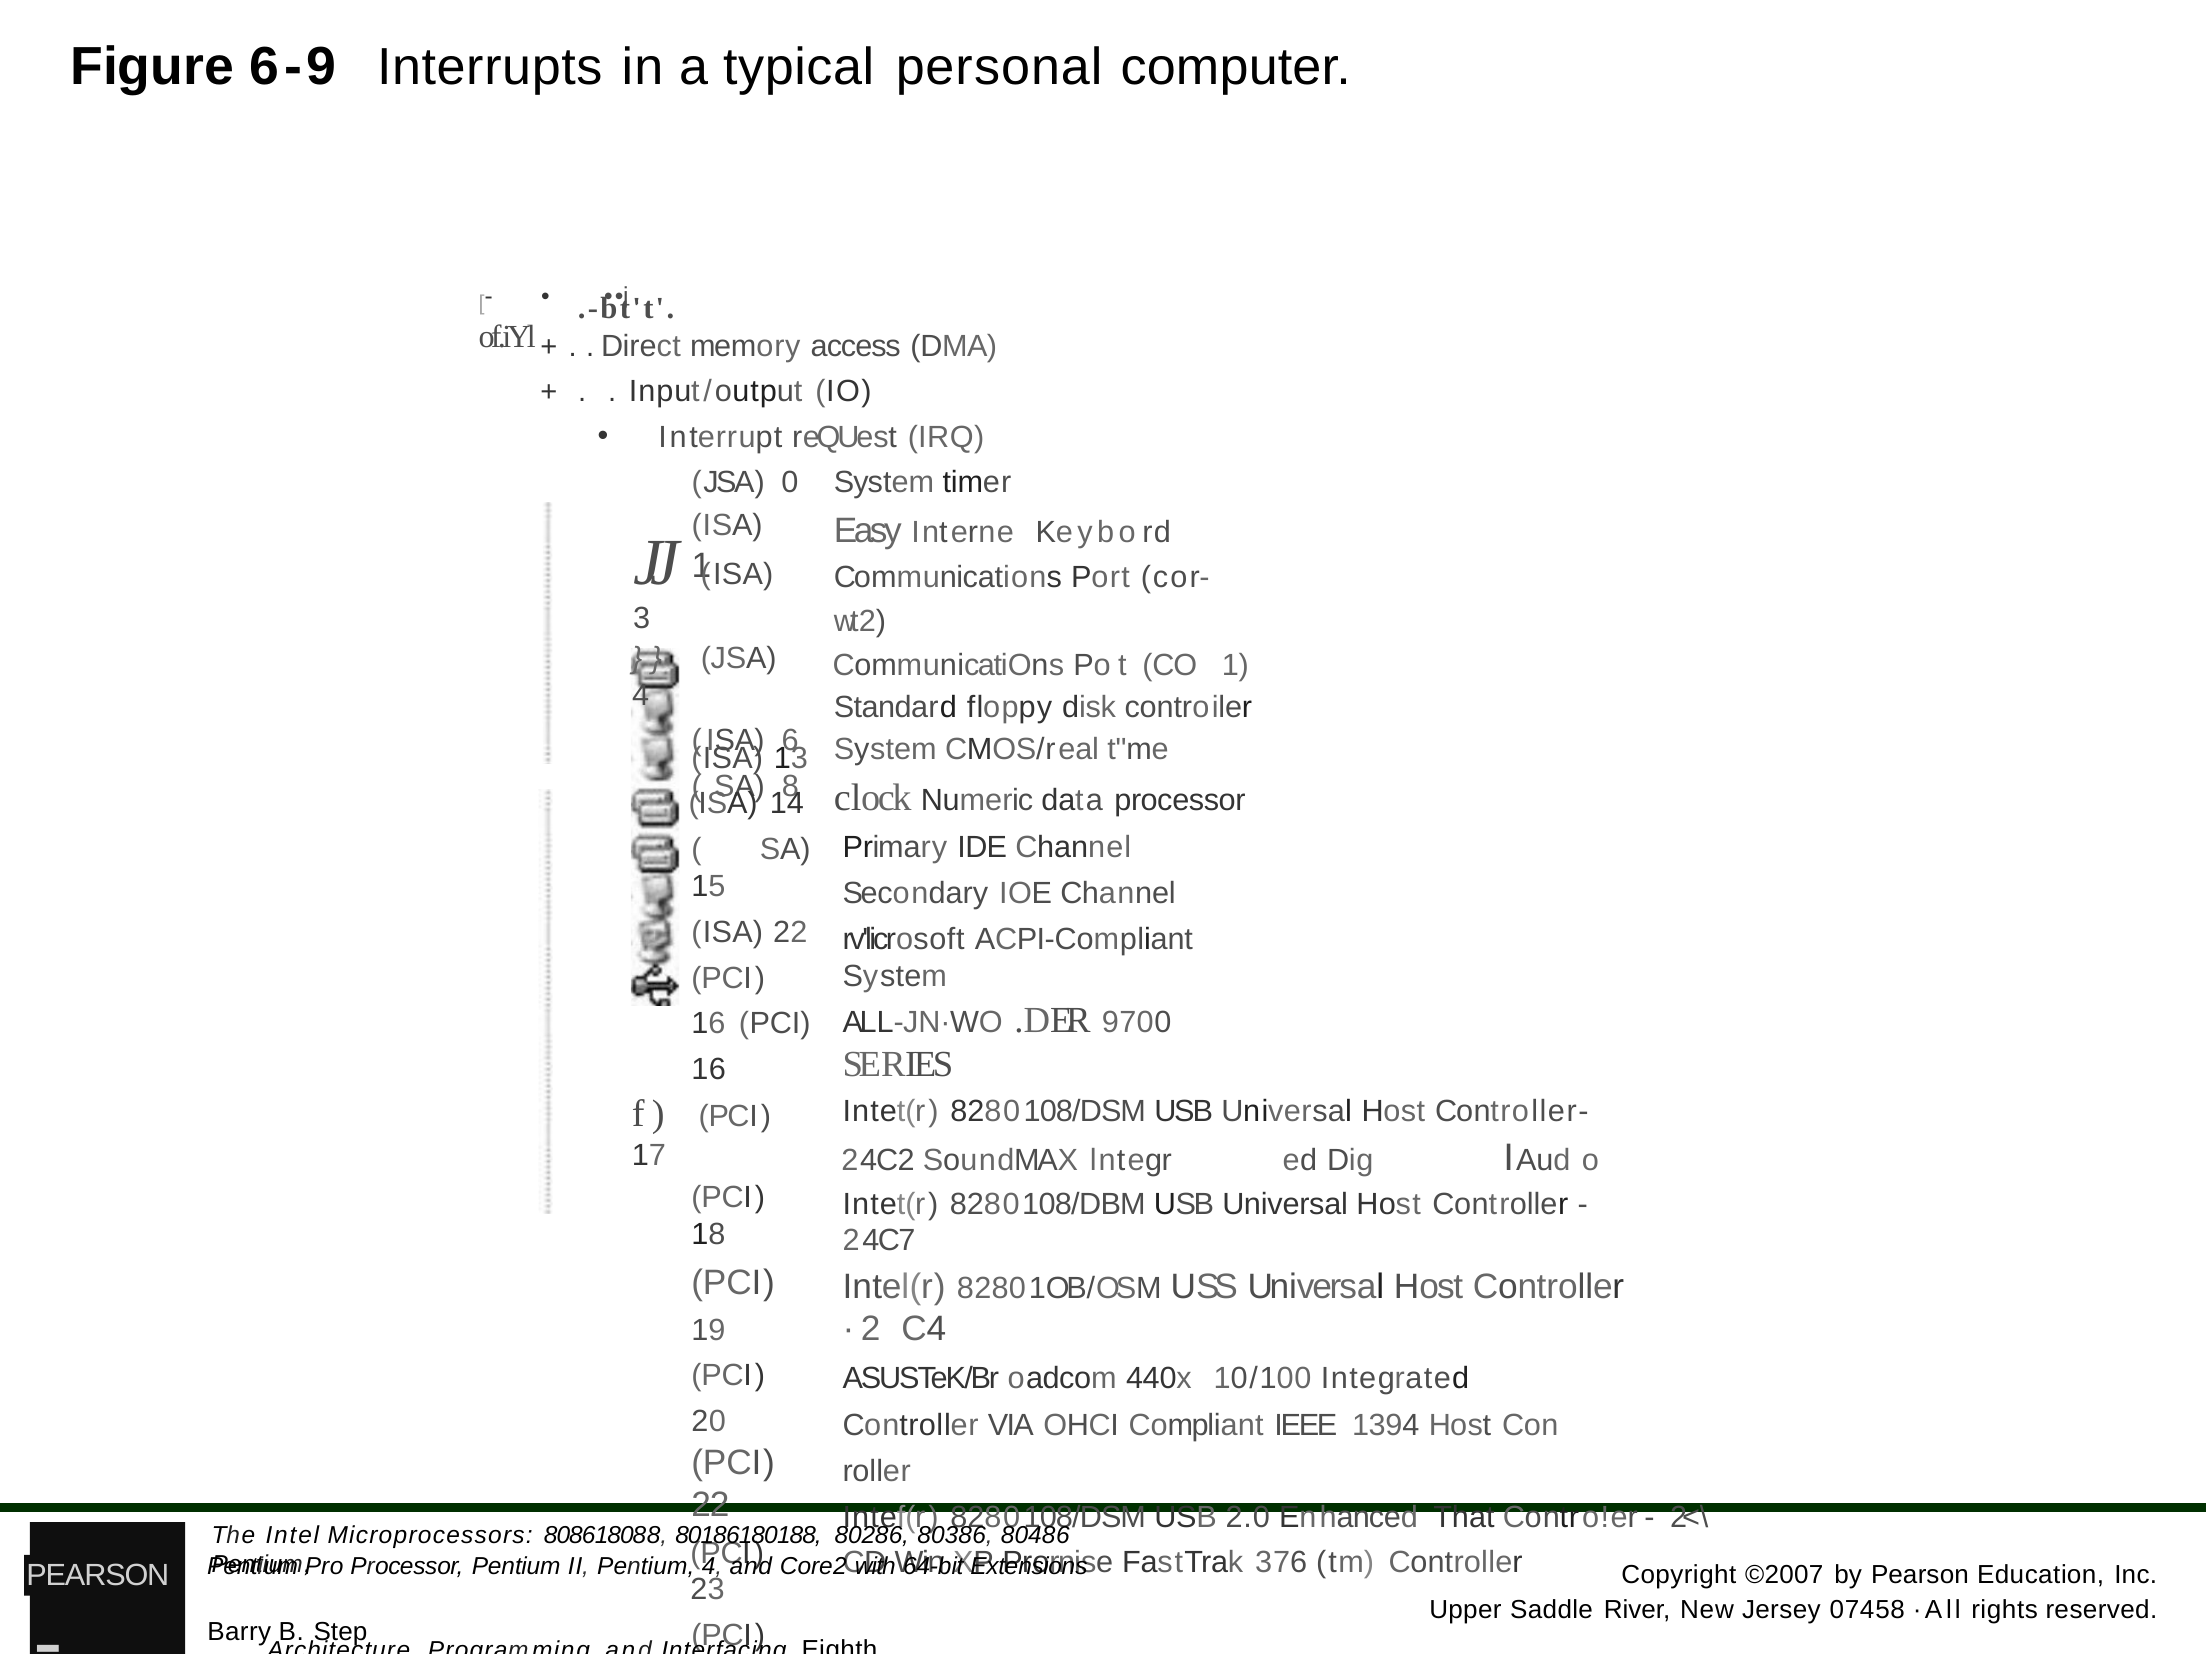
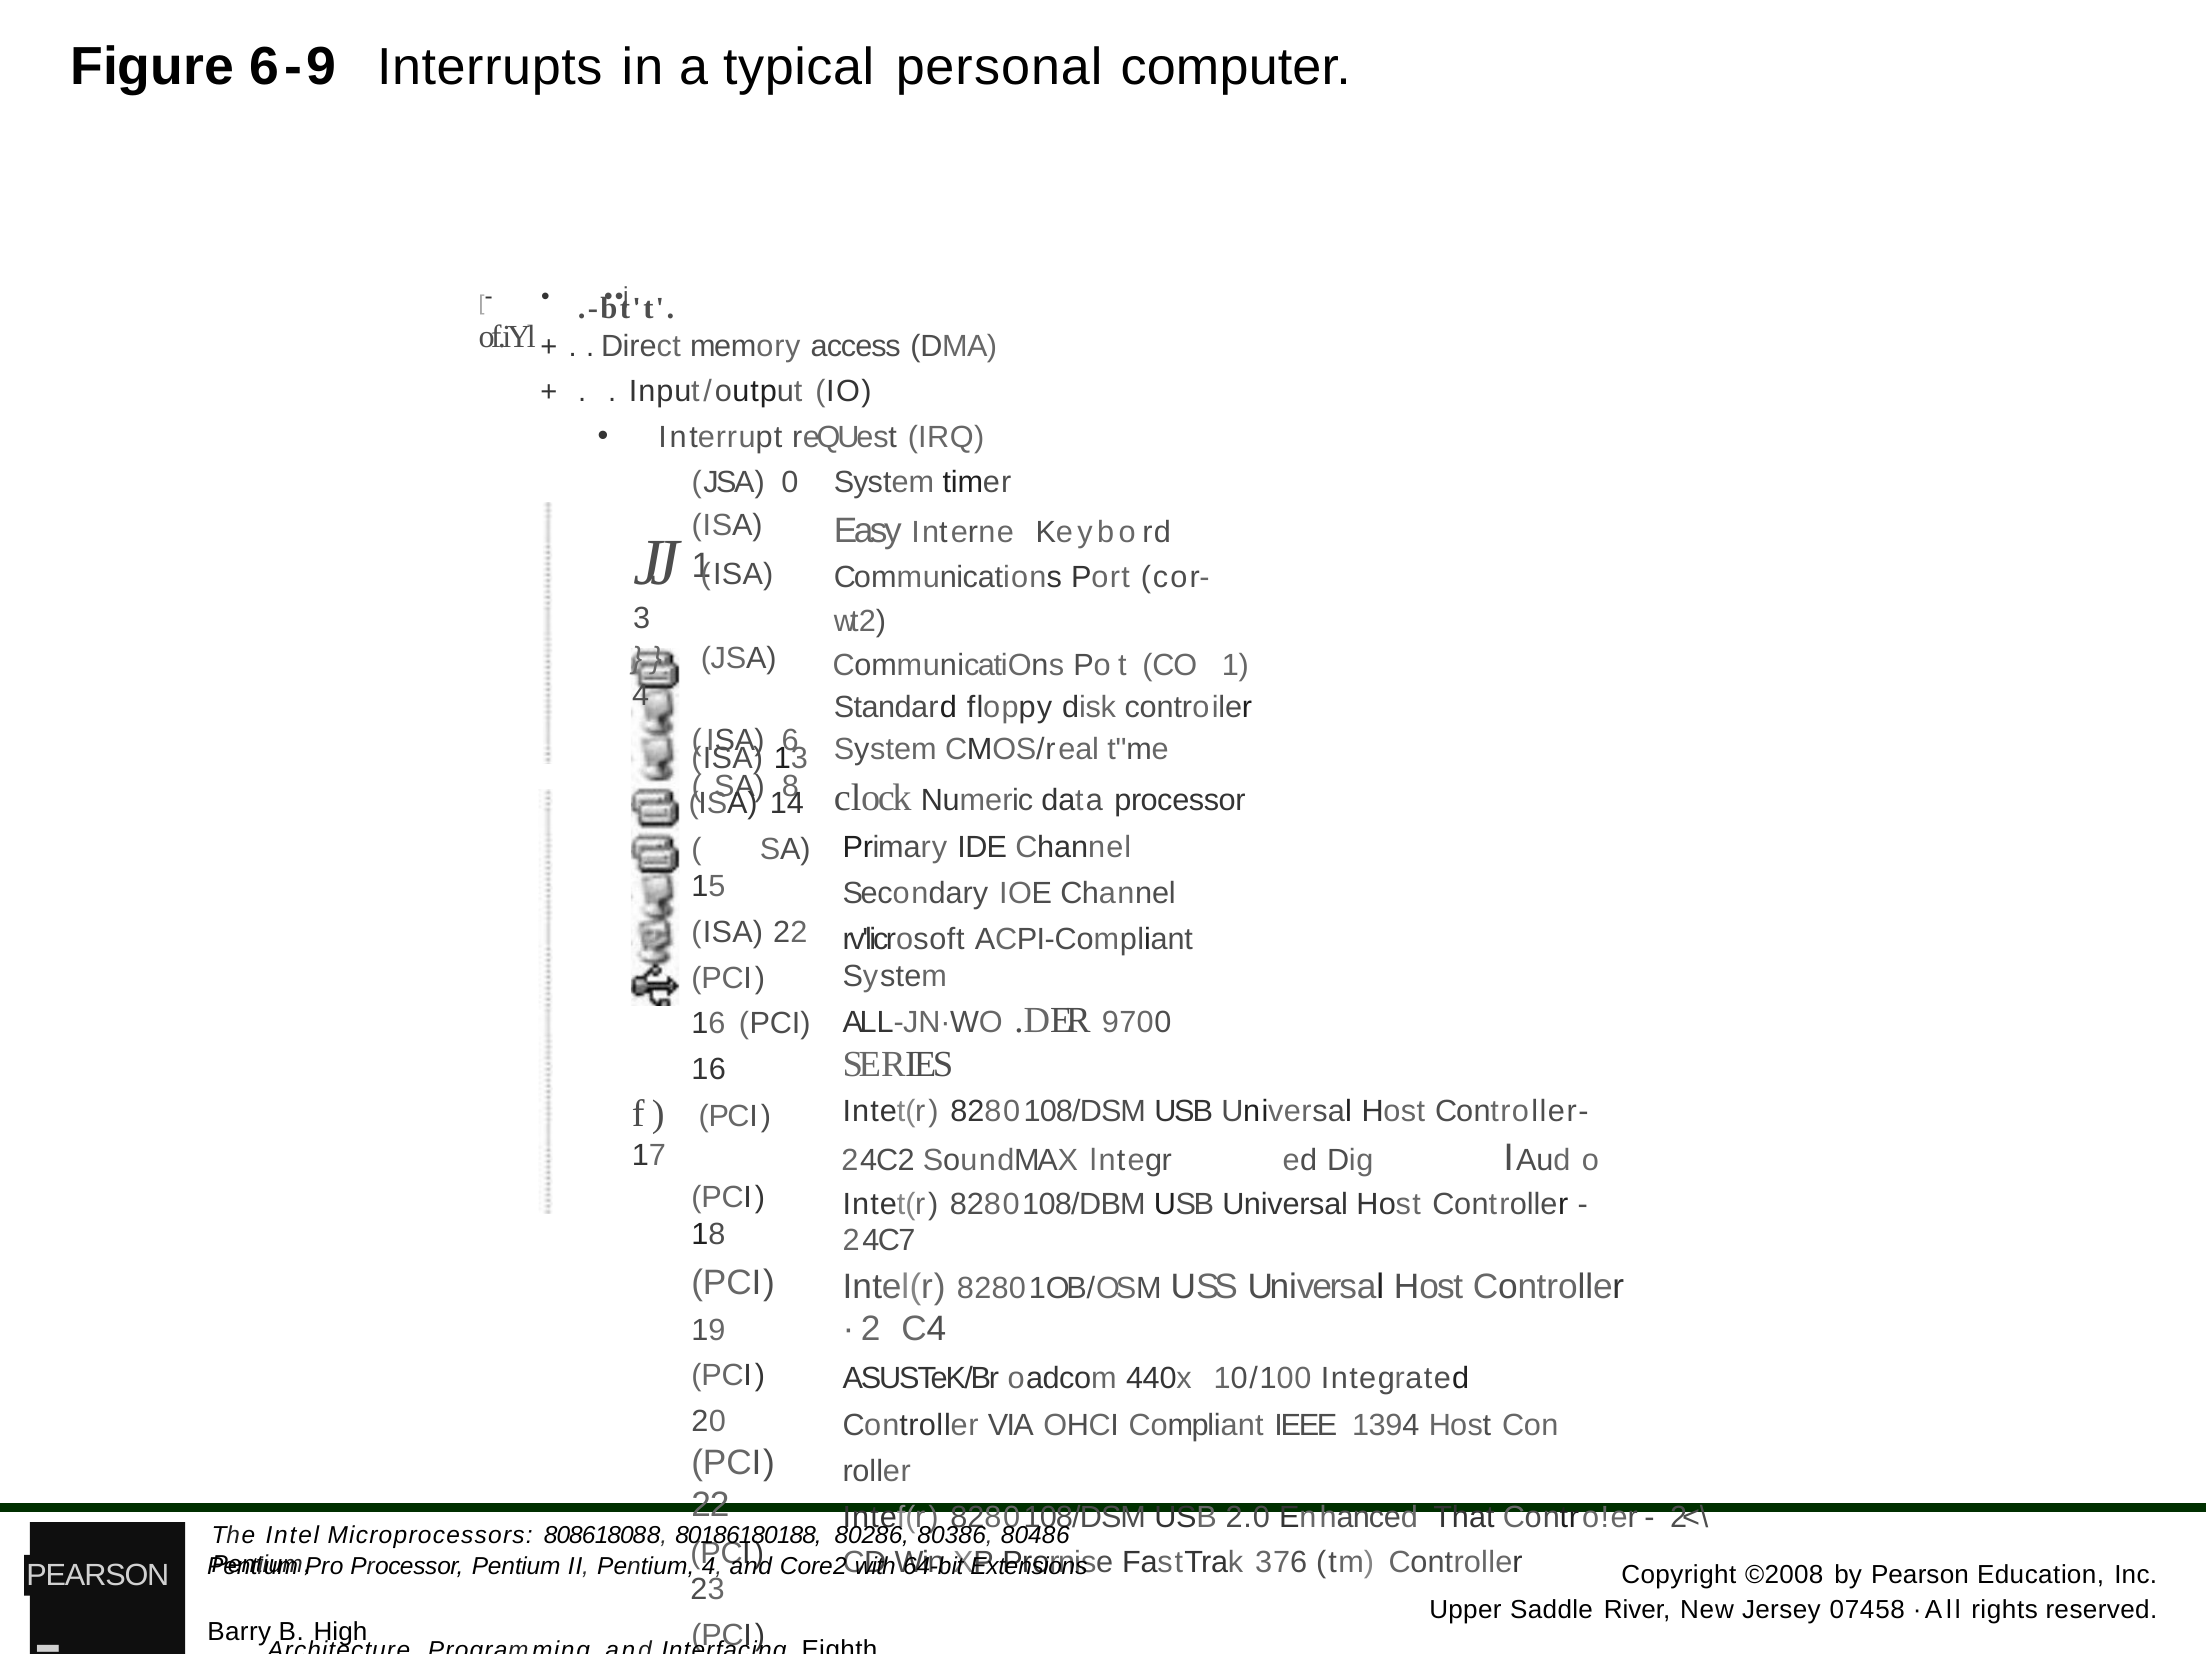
©2007: ©2007 -> ©2008 (1784, 1575)
Step: Step -> High (340, 1633)
